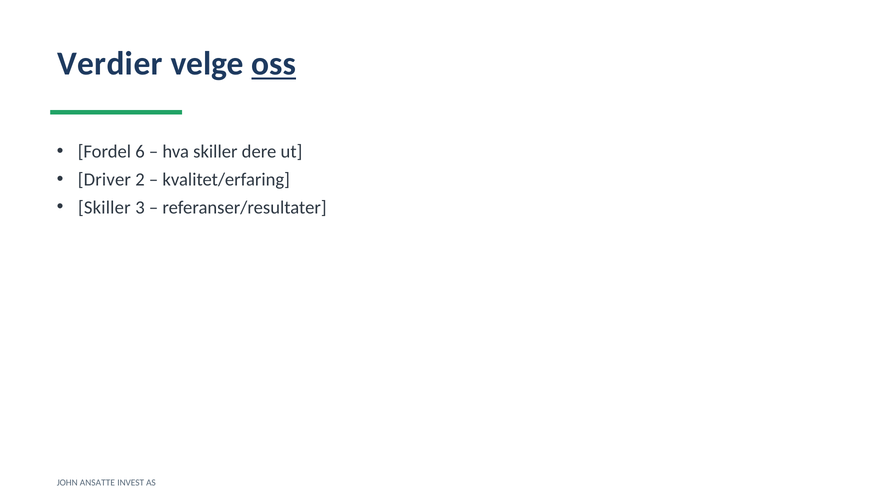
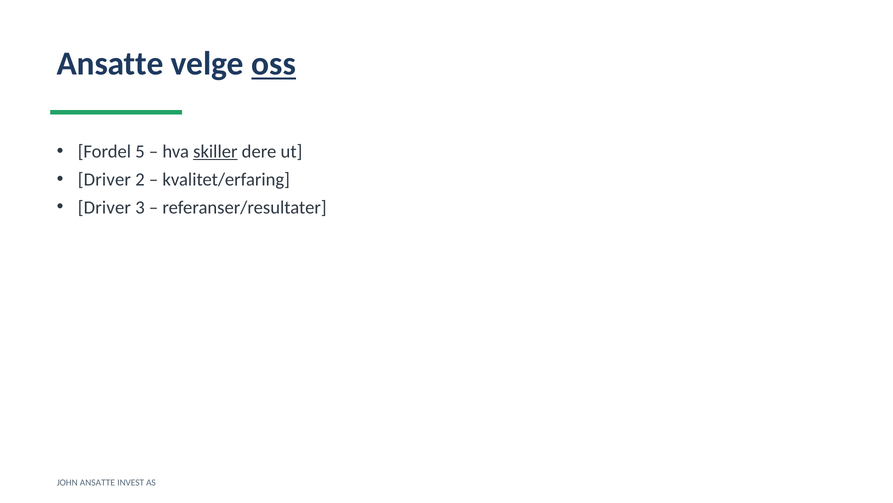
Verdier: Verdier -> Ansatte (110, 64)
6: 6 -> 5 (140, 151)
skiller underline: none -> present (215, 151)
Skiller: Skiller -> Driver (104, 207)
